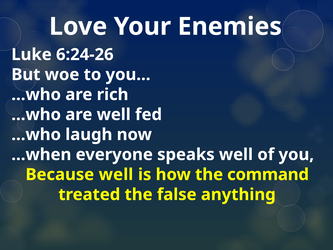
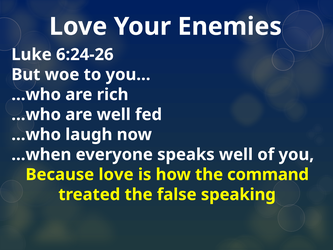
Because well: well -> love (116, 174)
anything: anything -> speaking (238, 194)
